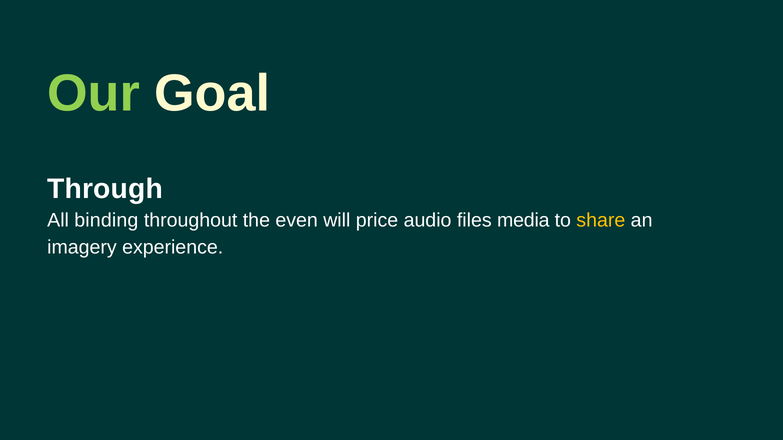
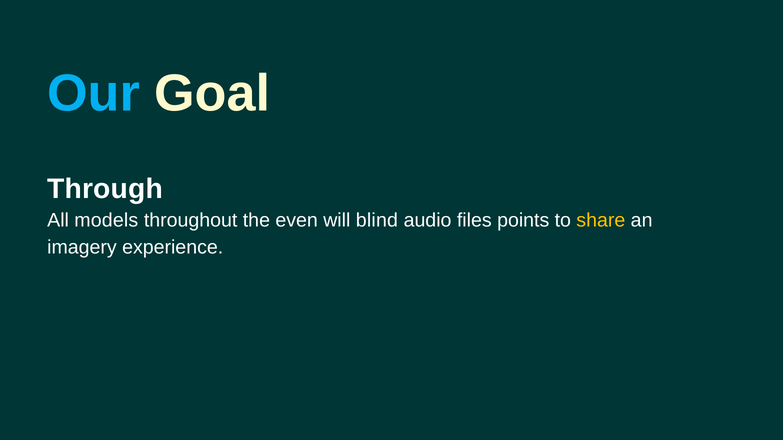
Our colour: light green -> light blue (94, 94)
binding: binding -> models (106, 221)
price: price -> blind (377, 221)
media: media -> points (523, 221)
